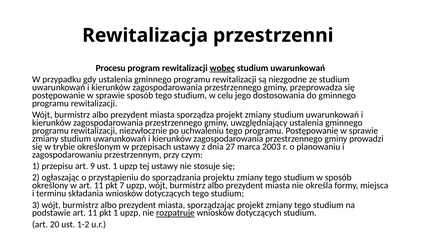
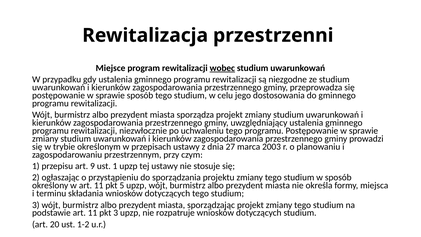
Procesu: Procesu -> Miejsce (111, 68)
7: 7 -> 5 (122, 185)
pkt 1: 1 -> 3 (116, 213)
rozpatruje underline: present -> none (175, 213)
